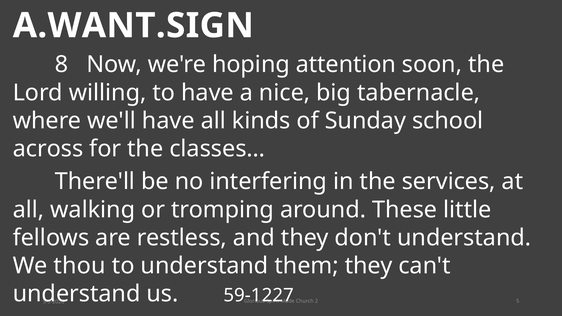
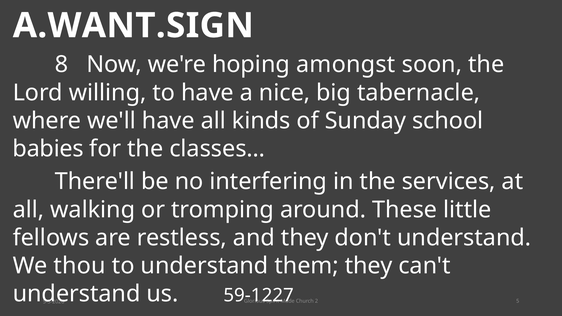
attention: attention -> amongst (346, 65)
across: across -> babies (48, 149)
